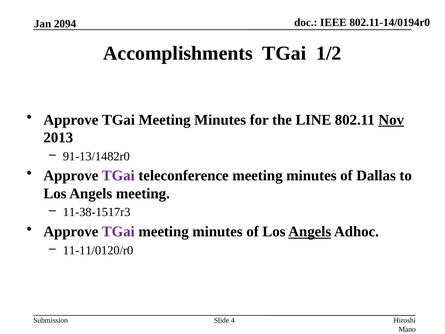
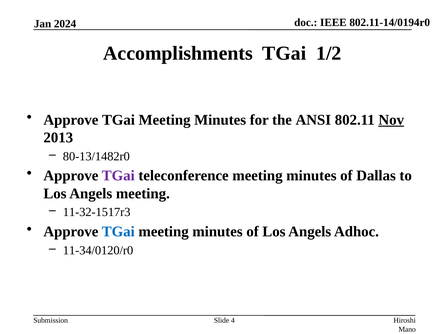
2094: 2094 -> 2024 (65, 24)
LINE: LINE -> ANSI (313, 120)
91-13/1482r0: 91-13/1482r0 -> 80-13/1482r0 (96, 156)
11-38-1517r3: 11-38-1517r3 -> 11-32-1517r3 (97, 212)
TGai colour: purple -> blue (118, 231)
Angels underline: present -> none (310, 231)
11-11/0120/r0: 11-11/0120/r0 -> 11-34/0120/r0 (98, 250)
